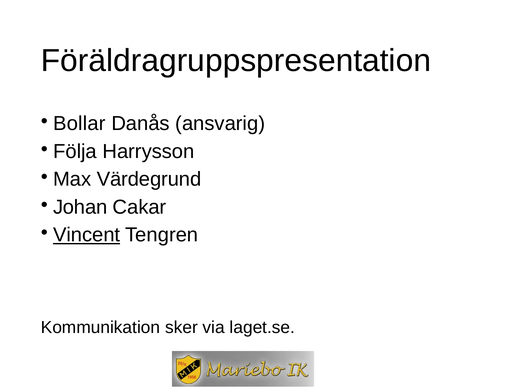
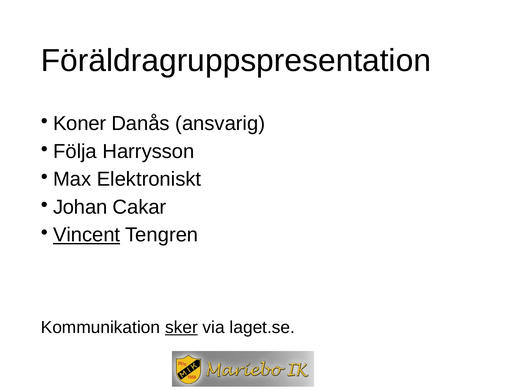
Bollar: Bollar -> Koner (80, 124)
Värdegrund: Värdegrund -> Elektroniskt (149, 179)
sker underline: none -> present (181, 327)
